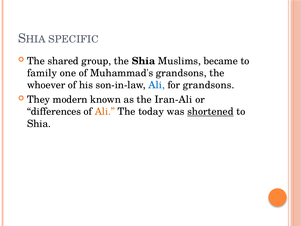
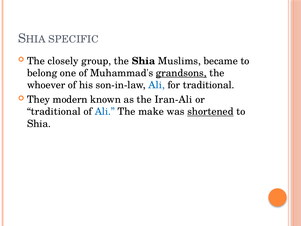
shared: shared -> closely (63, 61)
family: family -> belong (42, 73)
grandsons underline: none -> present (181, 73)
for grandsons: grandsons -> traditional (209, 85)
differences: differences -> traditional (54, 112)
Ali colour: orange -> blue (105, 112)
today: today -> make (151, 112)
